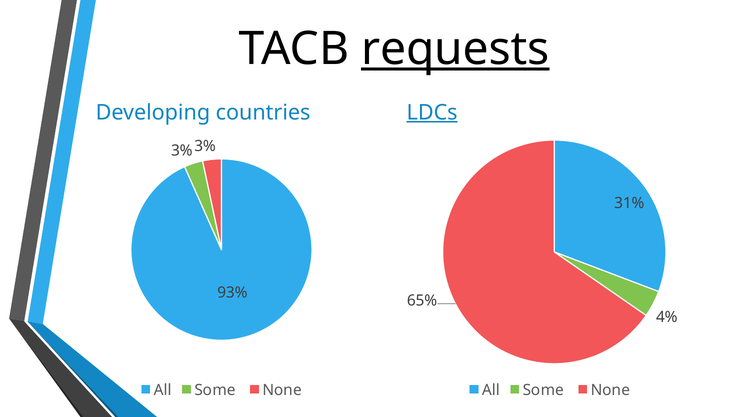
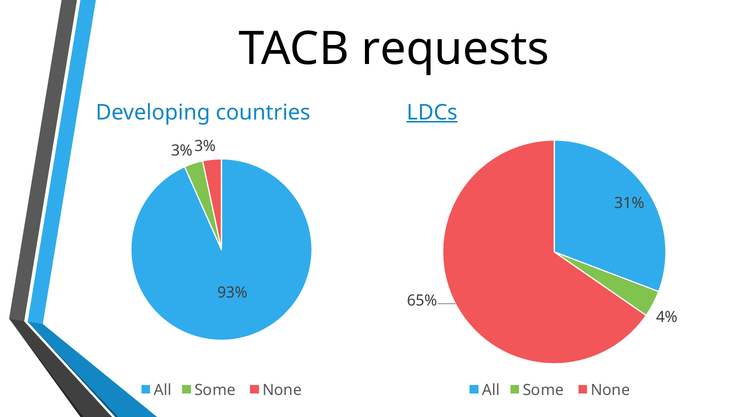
requests underline: present -> none (455, 49)
